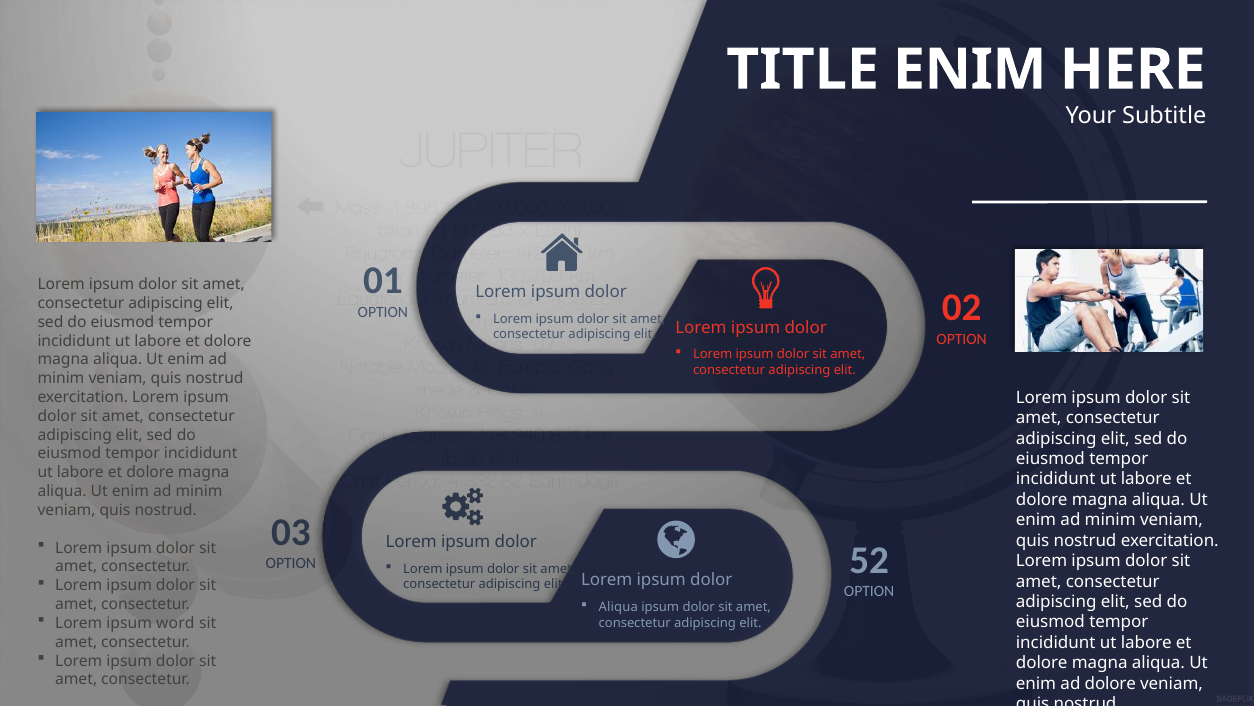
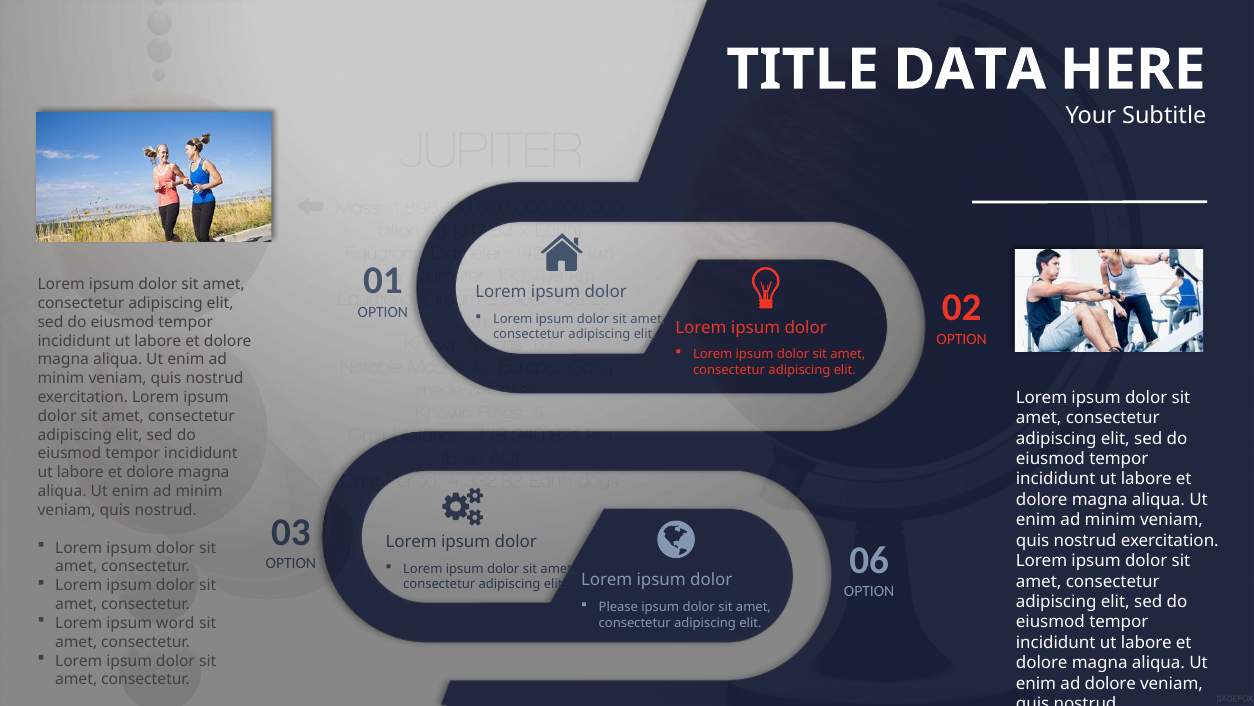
TITLE ENIM: ENIM -> DATA (970, 70)
52: 52 -> 06 (869, 560)
Aliqua: Aliqua -> Please (618, 607)
